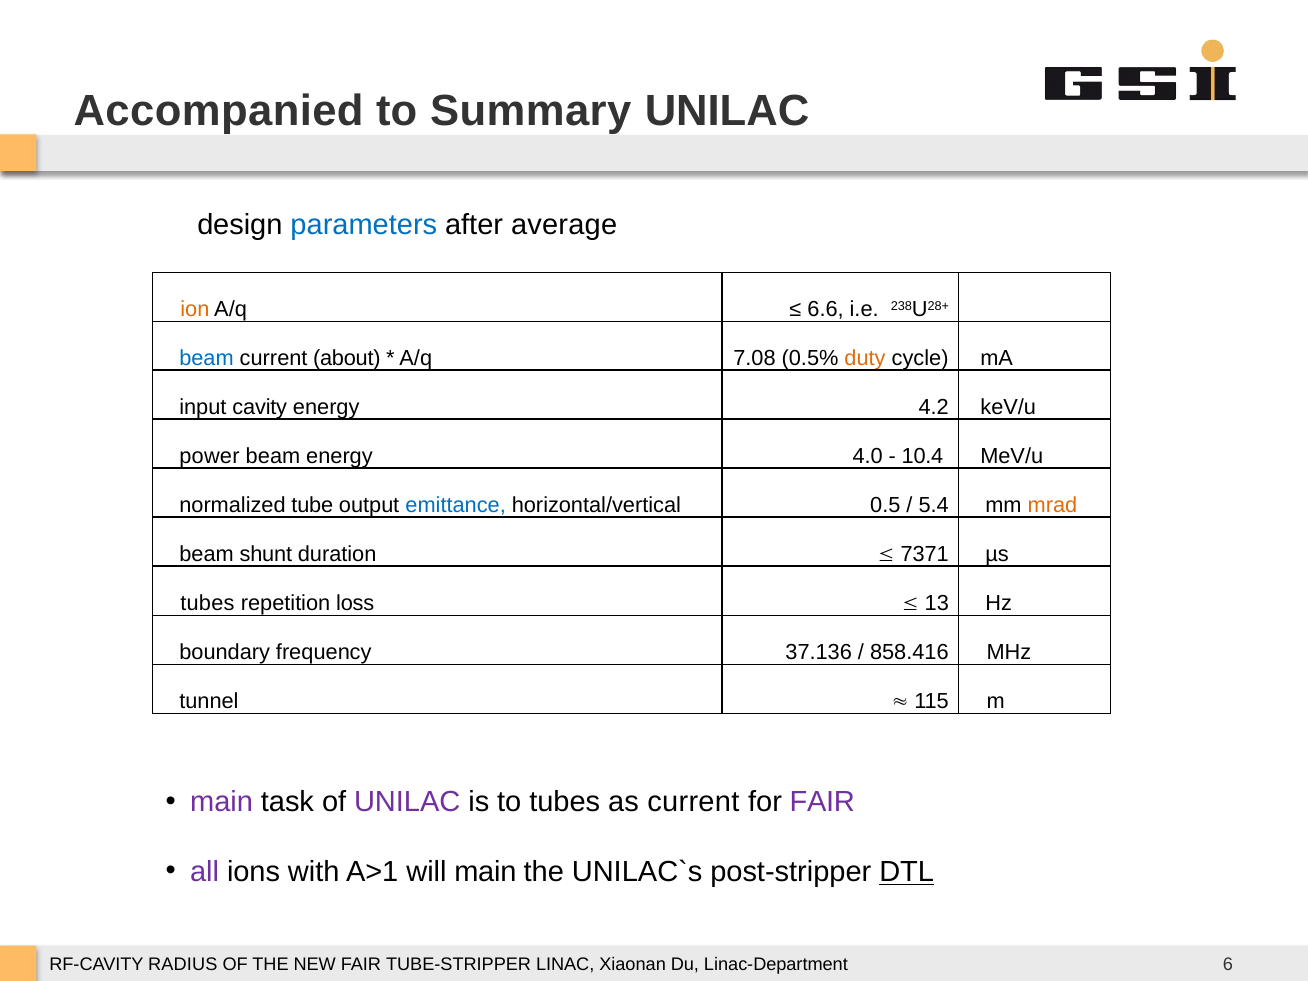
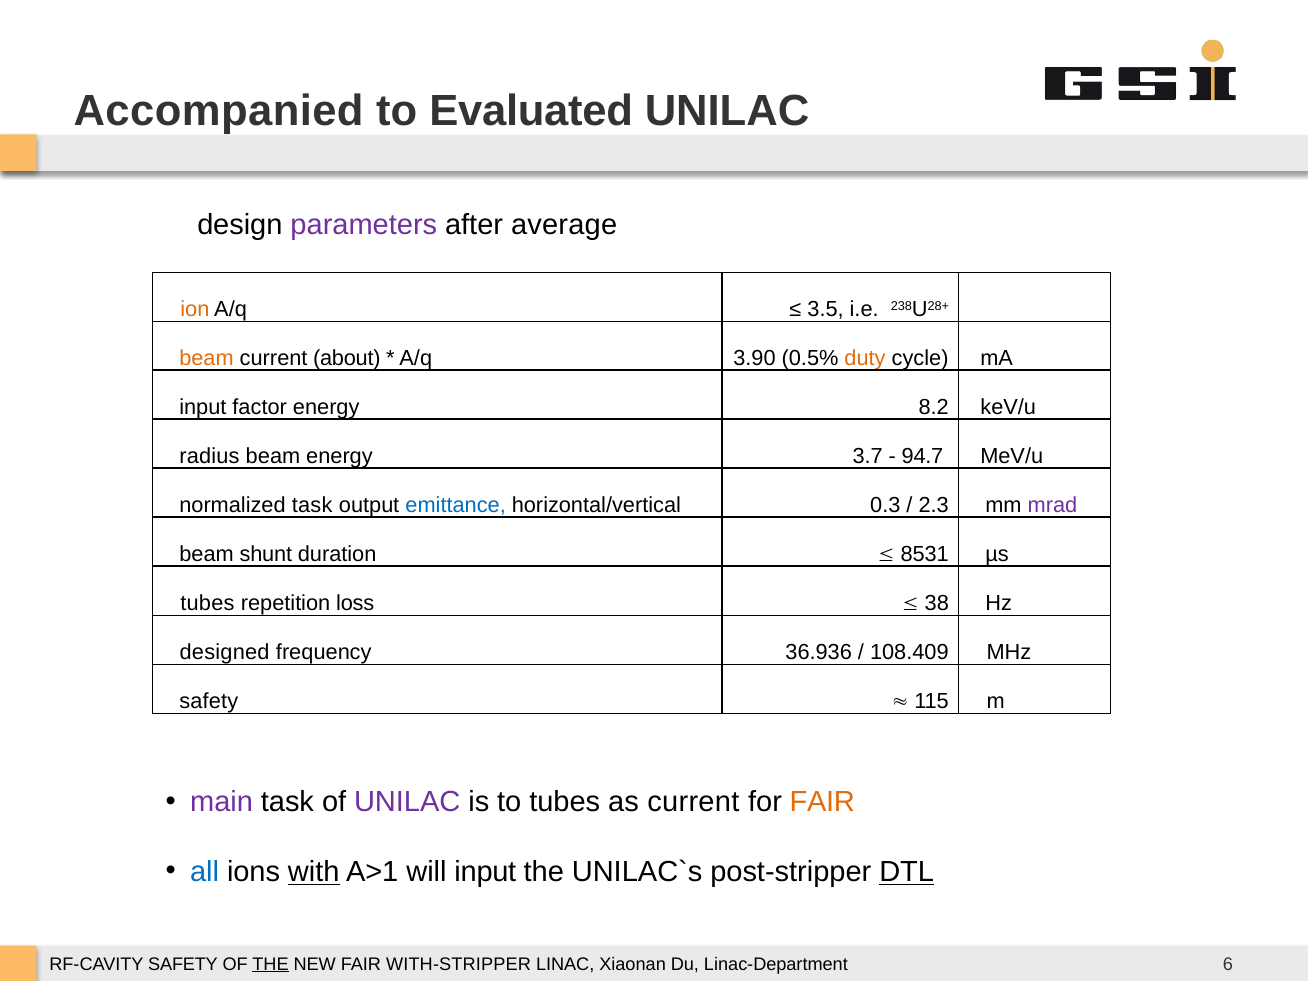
Summary: Summary -> Evaluated (531, 111)
parameters colour: blue -> purple (364, 225)
6.6: 6.6 -> 3.5 (826, 310)
beam colour: blue -> orange (207, 358)
7.08: 7.08 -> 3.90 (754, 358)
cavity: cavity -> factor (260, 407)
4.2: 4.2 -> 8.2 (934, 407)
power: power -> radius (209, 456)
4.0: 4.0 -> 3.7 (868, 456)
10.4: 10.4 -> 94.7 (922, 456)
normalized tube: tube -> task (312, 505)
0.5: 0.5 -> 0.3 (885, 505)
5.4: 5.4 -> 2.3 (934, 505)
mrad colour: orange -> purple (1052, 505)
7371: 7371 -> 8531 (925, 554)
13: 13 -> 38 (937, 603)
boundary: boundary -> designed (225, 652)
37.136: 37.136 -> 36.936 (819, 652)
858.416: 858.416 -> 108.409 (909, 652)
tunnel: tunnel -> safety (209, 701)
FAIR colour: purple -> orange (822, 802)
all colour: purple -> blue (205, 872)
with underline: none -> present (314, 872)
will main: main -> input (485, 872)
RADIUS: RADIUS -> SAFETY (183, 964)
THE underline: none -> present (271, 964)
TUBE-STRIPPER: TUBE-STRIPPER -> WITH-STRIPPER (459, 964)
